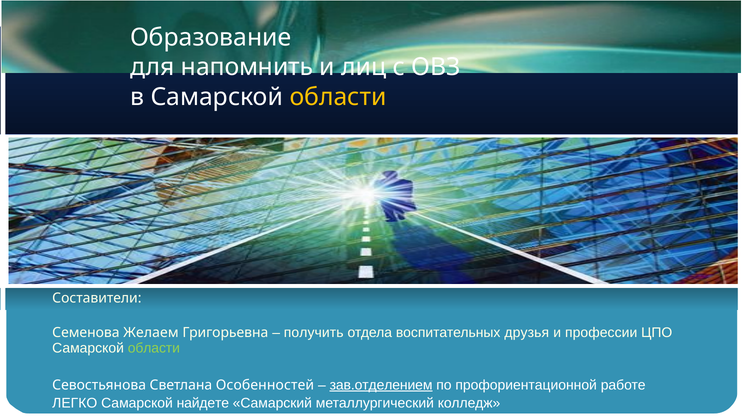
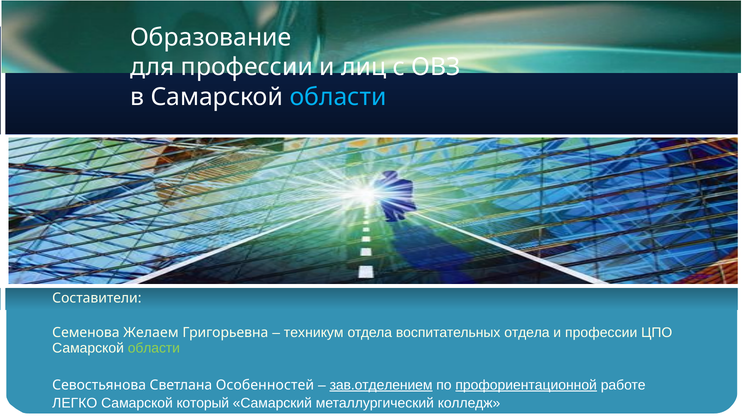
для напомнить: напомнить -> профессии (247, 67)
области colour: yellow -> light blue (338, 97)
получить: получить -> техникум (314, 333)
воспитательных друзья: друзья -> отдела (527, 333)
профориентационной underline: none -> present (526, 385)
найдете: найдете -> который (203, 403)
